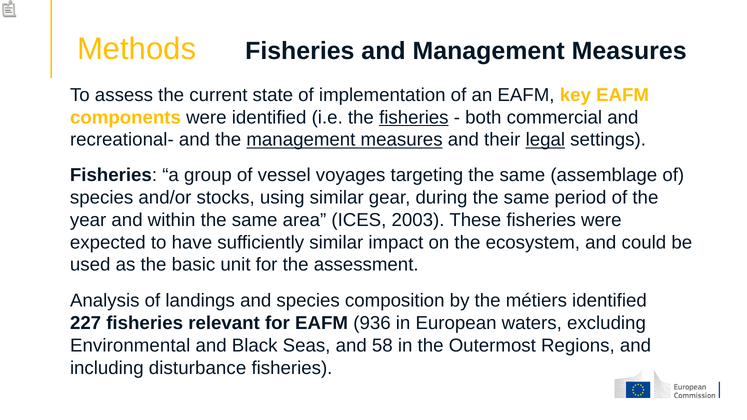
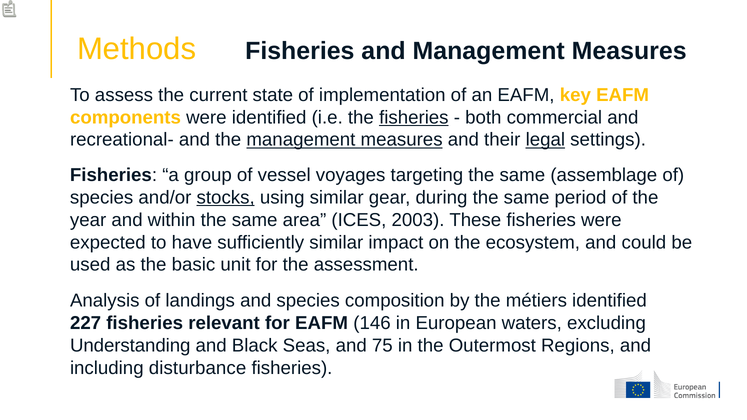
stocks underline: none -> present (226, 198)
936: 936 -> 146 (372, 323)
Environmental: Environmental -> Understanding (130, 346)
58: 58 -> 75 (382, 346)
